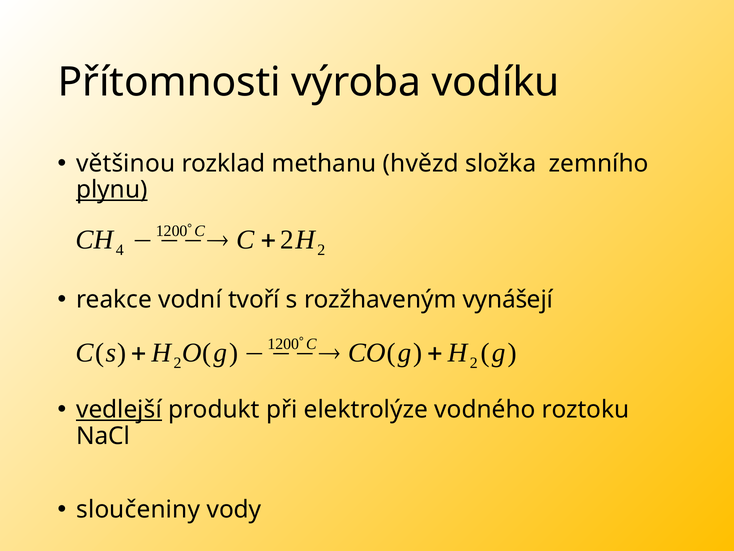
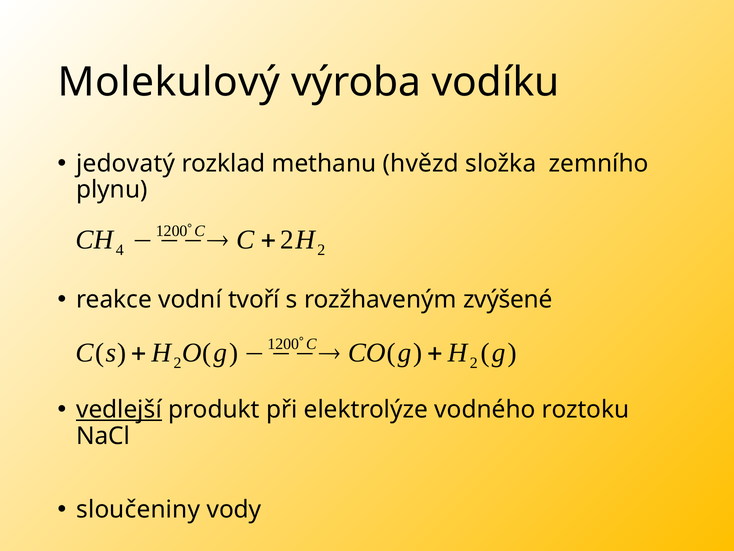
Přítomnosti: Přítomnosti -> Molekulový (169, 82)
většinou: většinou -> jedovatý (126, 163)
plynu underline: present -> none (112, 190)
vynášejí: vynášejí -> zvýšené (508, 300)
